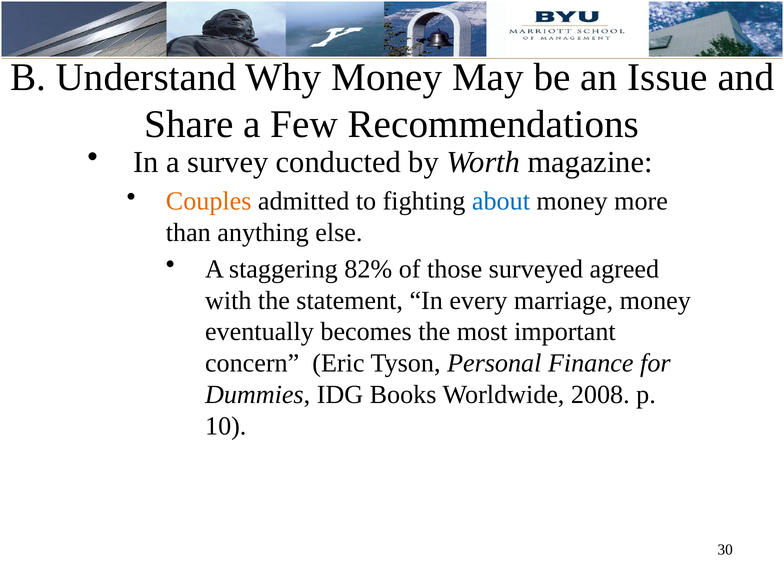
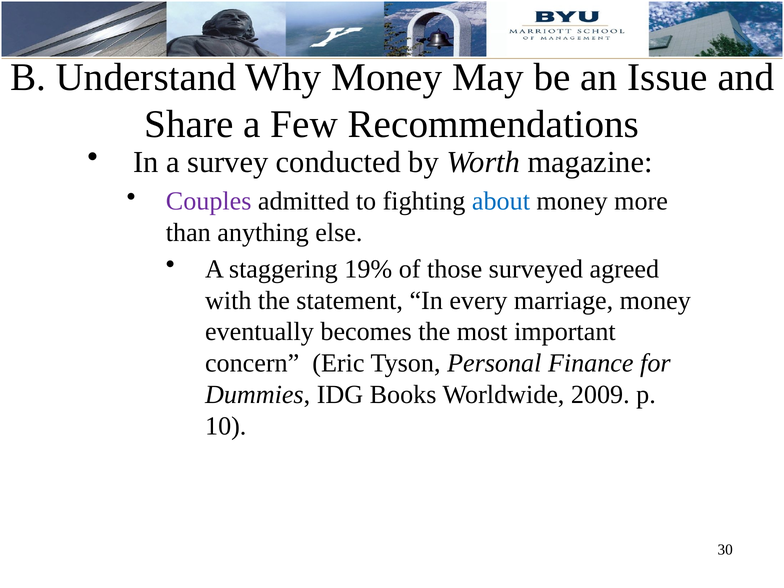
Couples colour: orange -> purple (209, 201)
82%: 82% -> 19% (368, 269)
2008: 2008 -> 2009 (600, 395)
